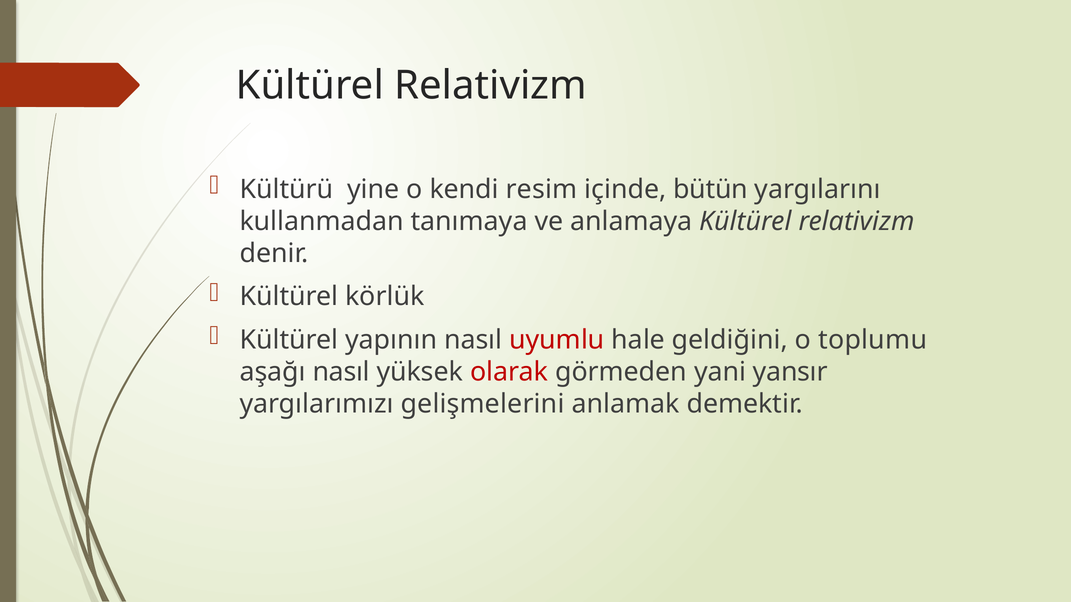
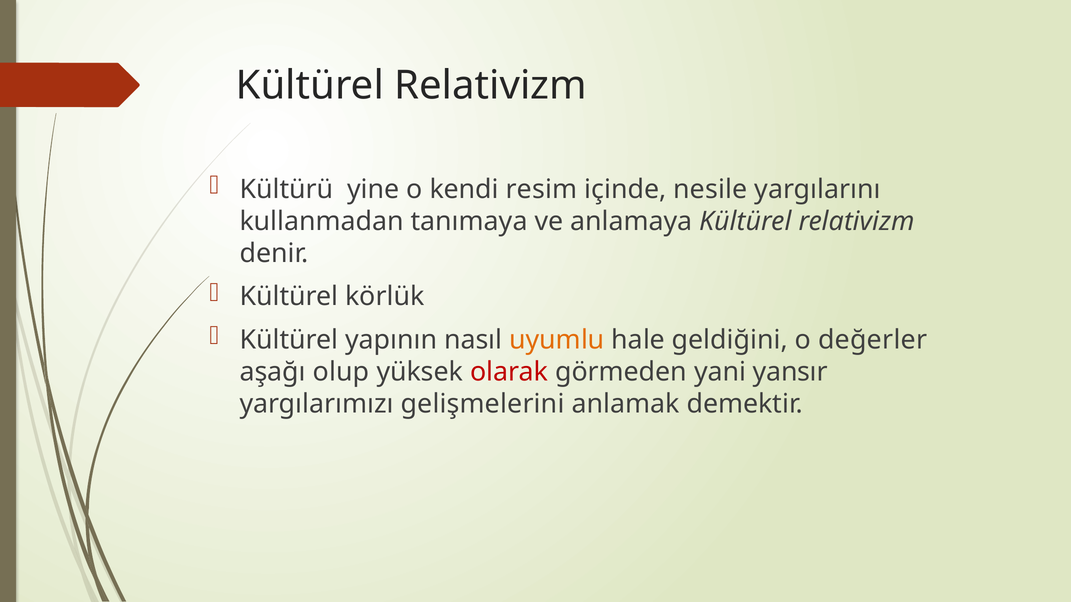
bütün: bütün -> nesile (710, 189)
uyumlu colour: red -> orange (557, 340)
toplumu: toplumu -> değerler (873, 340)
aşağı nasıl: nasıl -> olup (341, 372)
